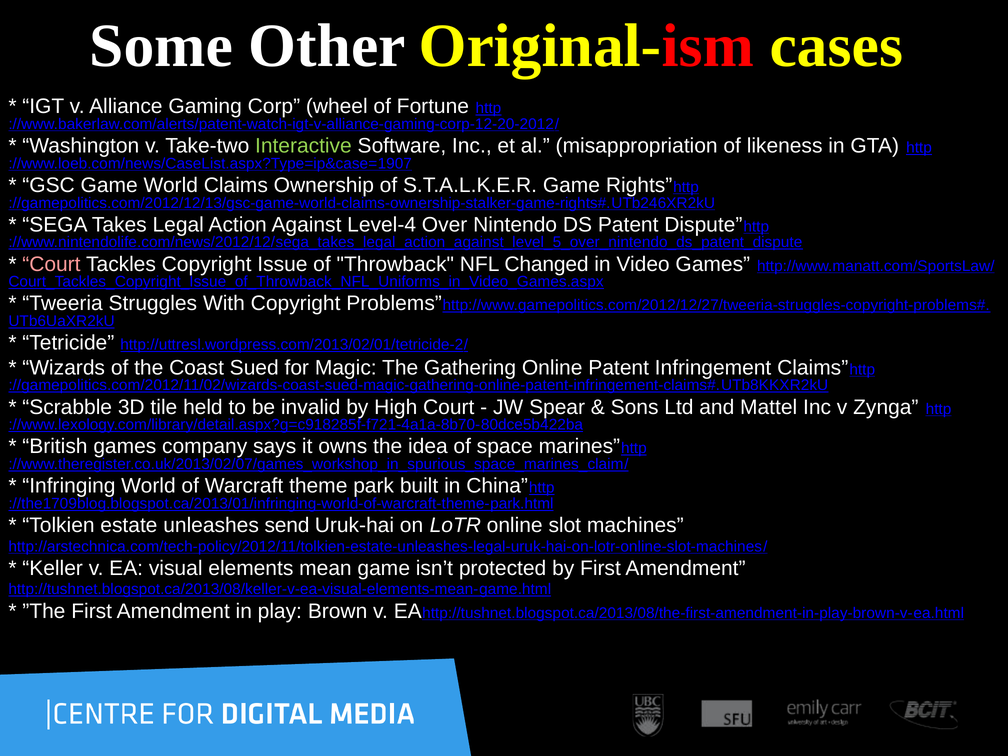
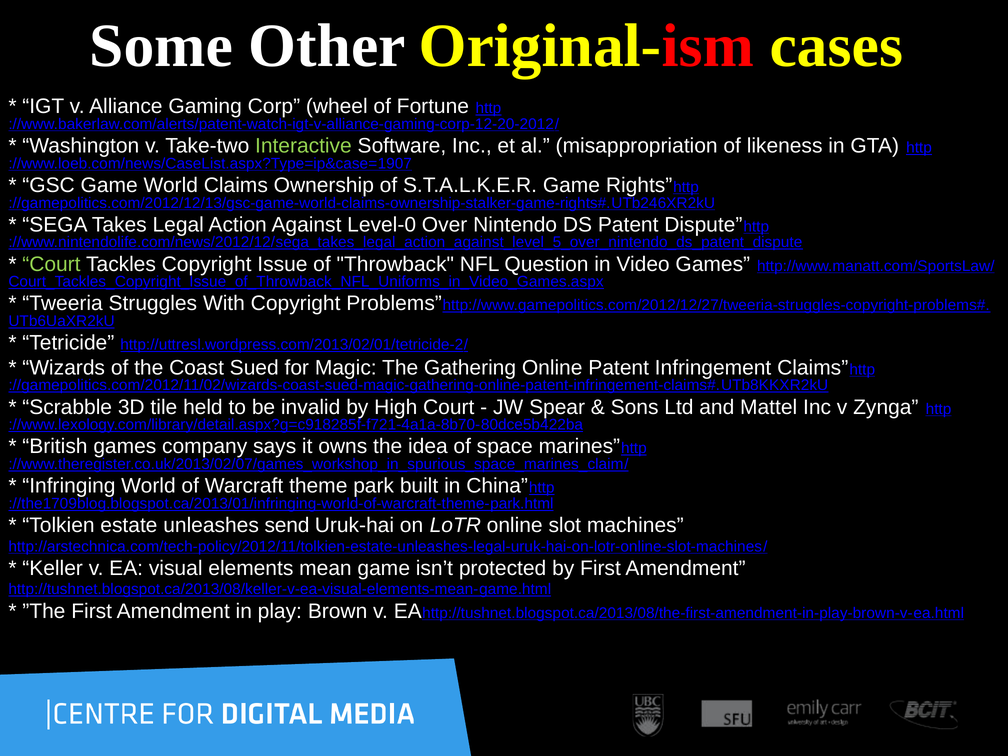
Level-4: Level-4 -> Level-0 (382, 225)
Court colour: pink -> light green (51, 264)
Changed: Changed -> Question (546, 264)
